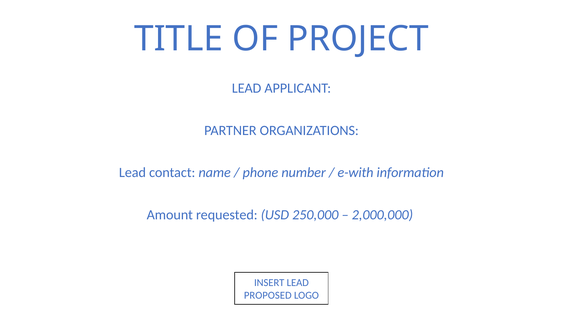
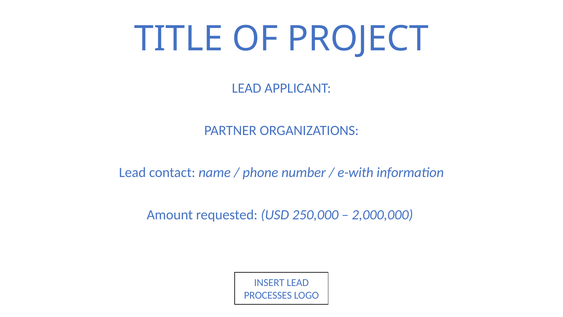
PROPOSED: PROPOSED -> PROCESSES (268, 295)
